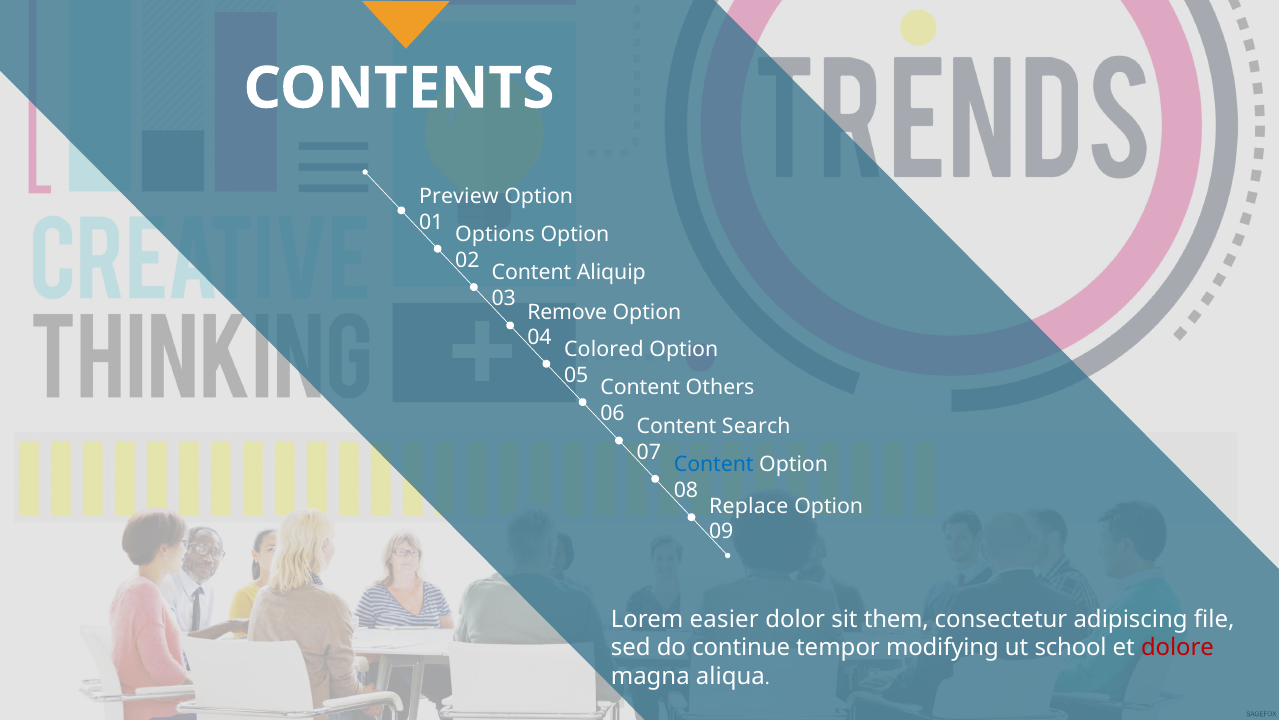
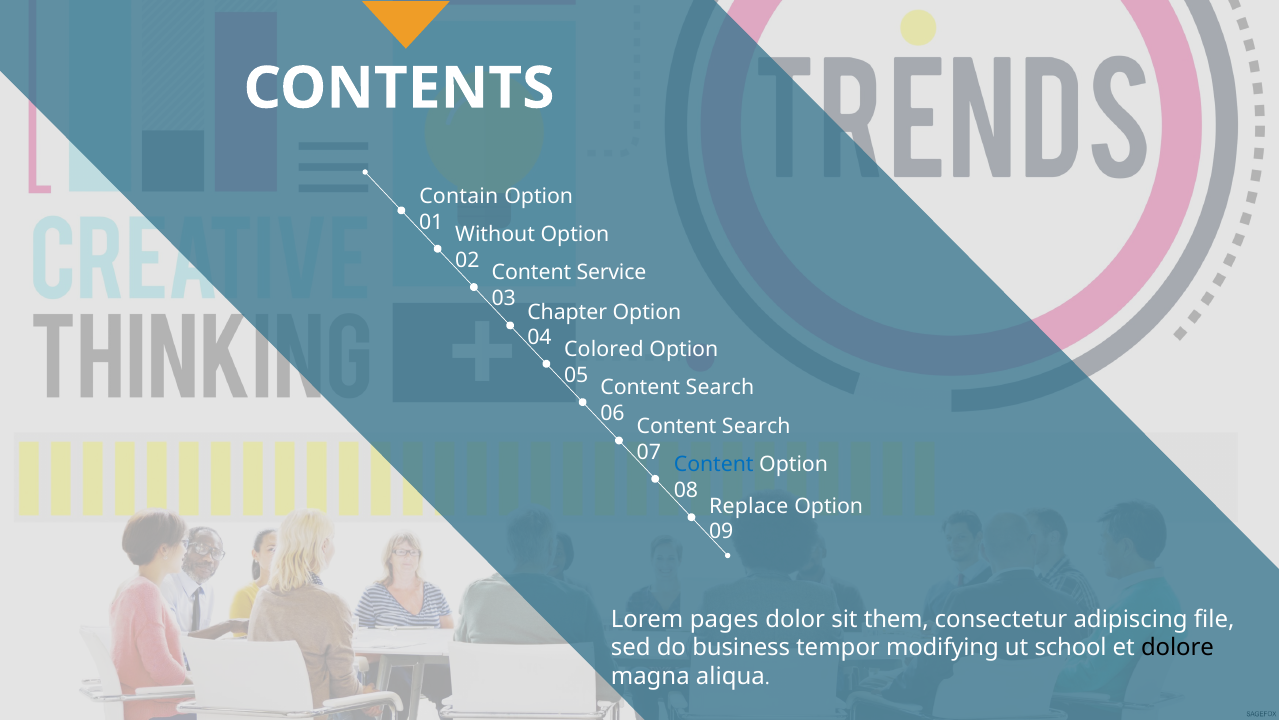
Preview: Preview -> Contain (459, 196)
Options: Options -> Without (495, 234)
Aliquip: Aliquip -> Service (611, 272)
Remove: Remove -> Chapter (567, 312)
Others: Others -> Search (720, 388)
easier: easier -> pages (724, 619)
continue: continue -> business (741, 648)
dolore colour: red -> black (1177, 648)
